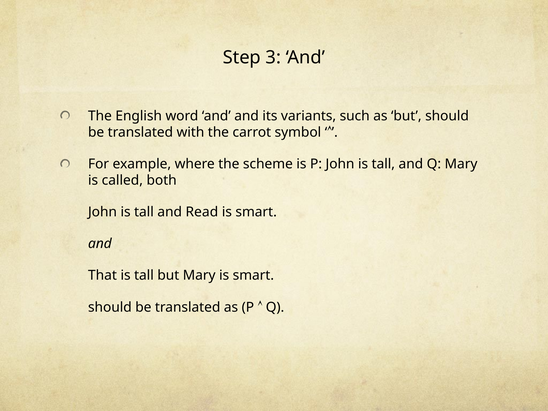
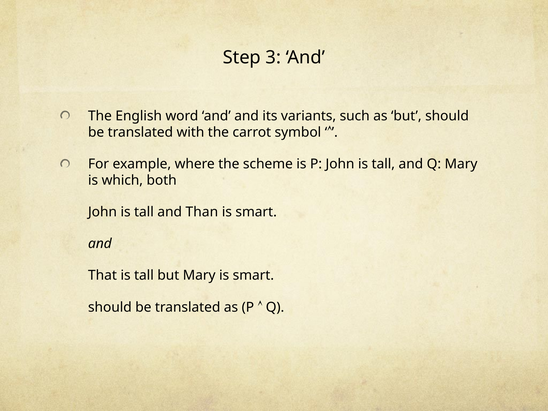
called: called -> which (122, 180)
Read: Read -> Than (202, 212)
